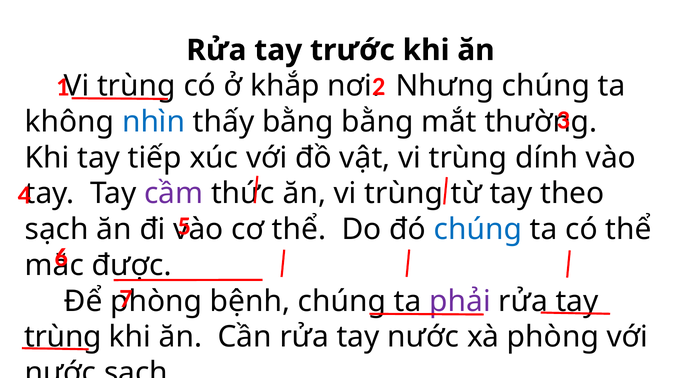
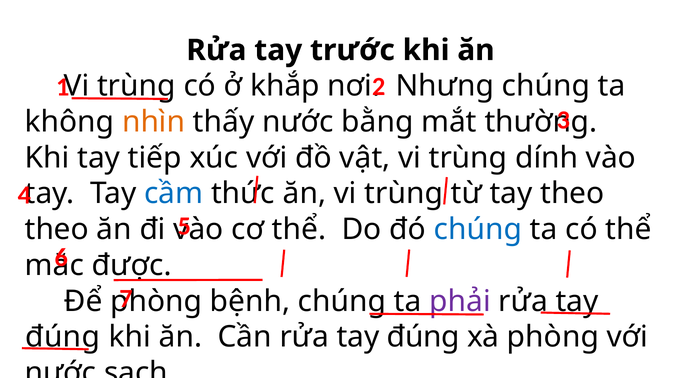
nhìn colour: blue -> orange (154, 122)
thấy bằng: bằng -> nước (298, 122)
cầm colour: purple -> blue (174, 194)
sạch: sạch -> theo (57, 230)
trùng: trùng -> đúng (63, 338)
Cần rửa tay nước: nước -> đúng (423, 338)
